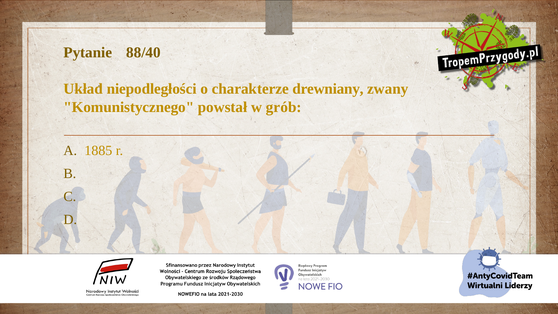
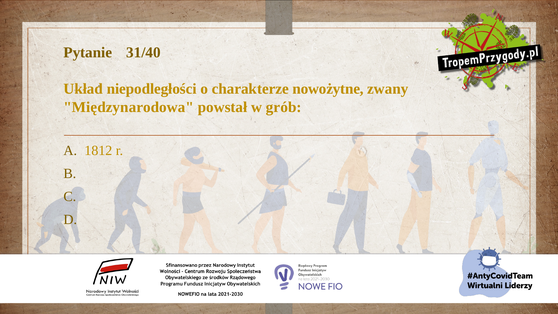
88/40: 88/40 -> 31/40 (143, 53)
drewniany: drewniany -> nowożytne (328, 89)
Komunistycznego: Komunistycznego -> Międzynarodowa (129, 107)
1885: 1885 -> 1812 (98, 150)
